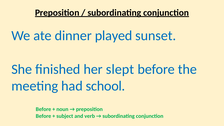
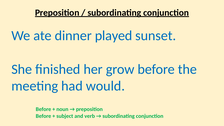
slept: slept -> grow (120, 69)
school: school -> would (105, 86)
